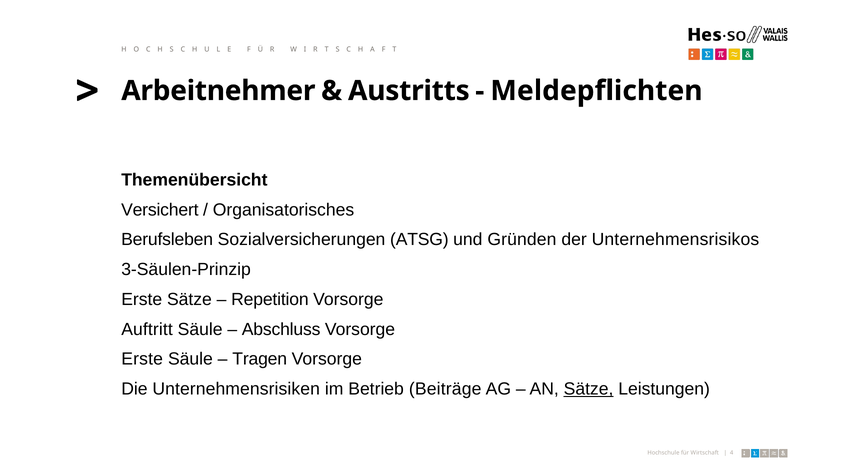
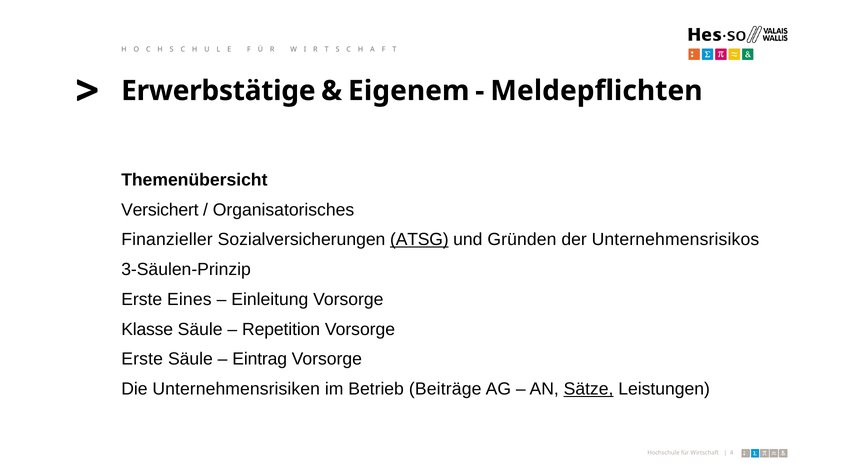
Arbeitnehmer: Arbeitnehmer -> Erwerbstätige (218, 91)
Austritts: Austritts -> Eigenem (409, 91)
Berufsleben: Berufsleben -> Finanzieller (167, 240)
ATSG underline: none -> present (419, 240)
Erste Sätze: Sätze -> Eines (189, 300)
Repetition: Repetition -> Einleitung (270, 300)
Auftritt: Auftritt -> Klasse (147, 329)
Abschluss: Abschluss -> Repetition (281, 329)
Tragen: Tragen -> Eintrag (260, 359)
